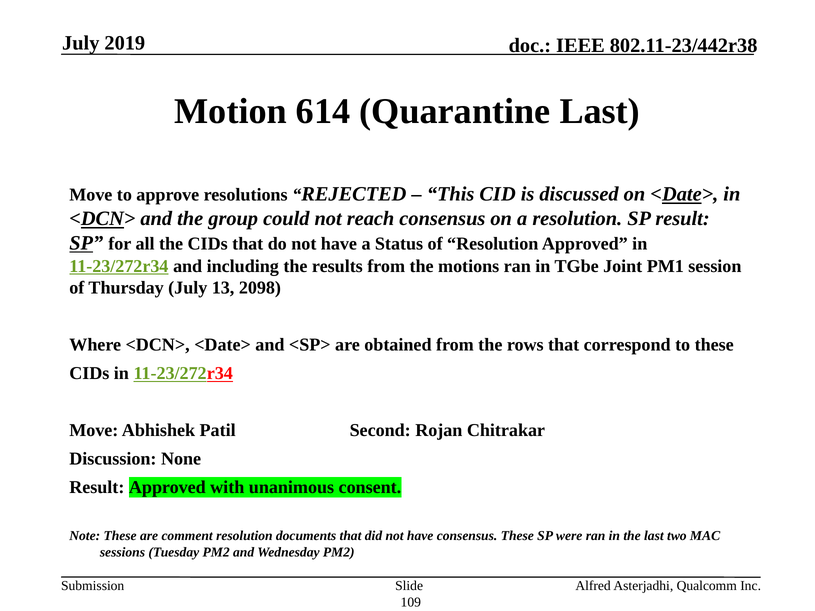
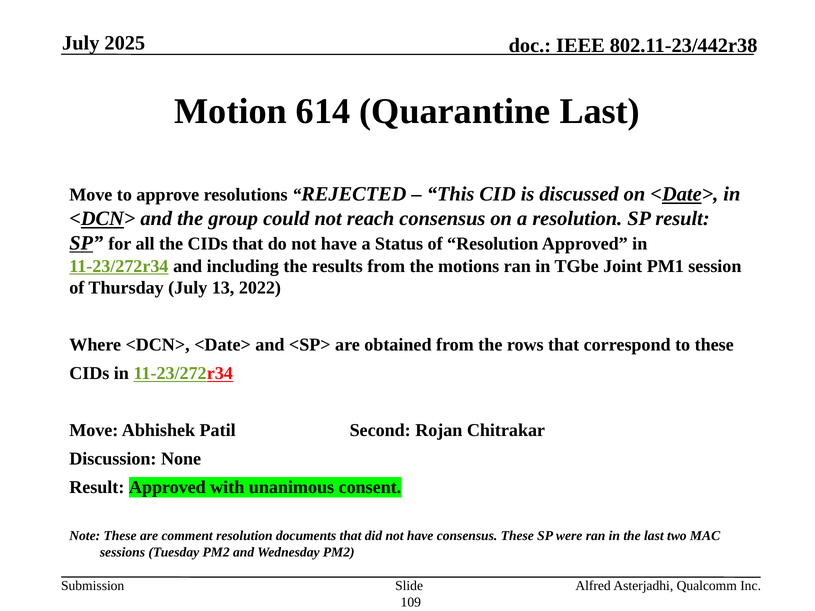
2019: 2019 -> 2025 (125, 43)
2098: 2098 -> 2022 (260, 288)
